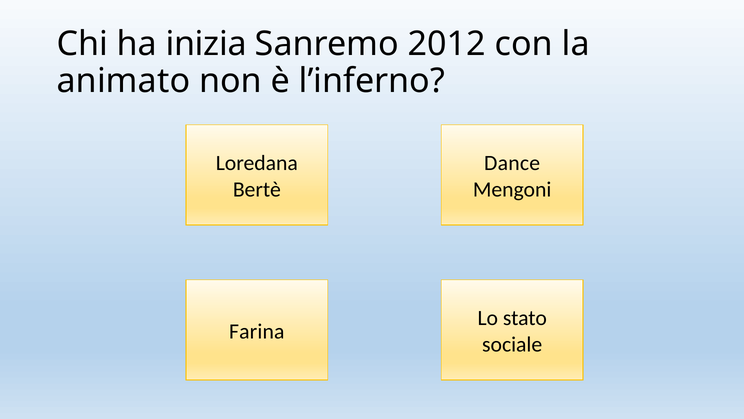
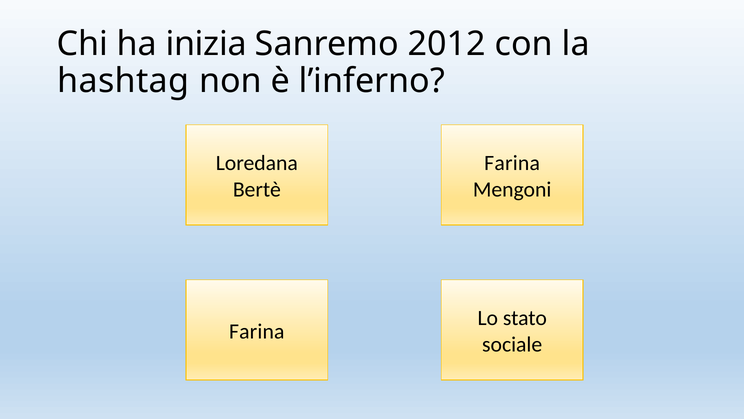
animato: animato -> hashtag (123, 81)
Dance: Dance -> Farina (512, 163)
